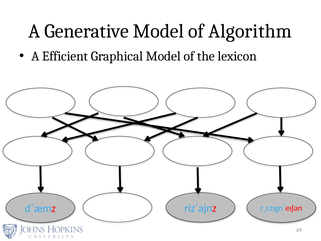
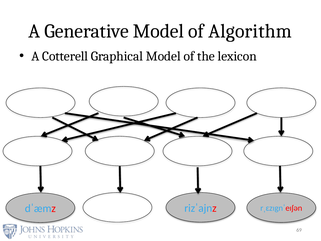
Efficient: Efficient -> Cotterell (65, 56)
